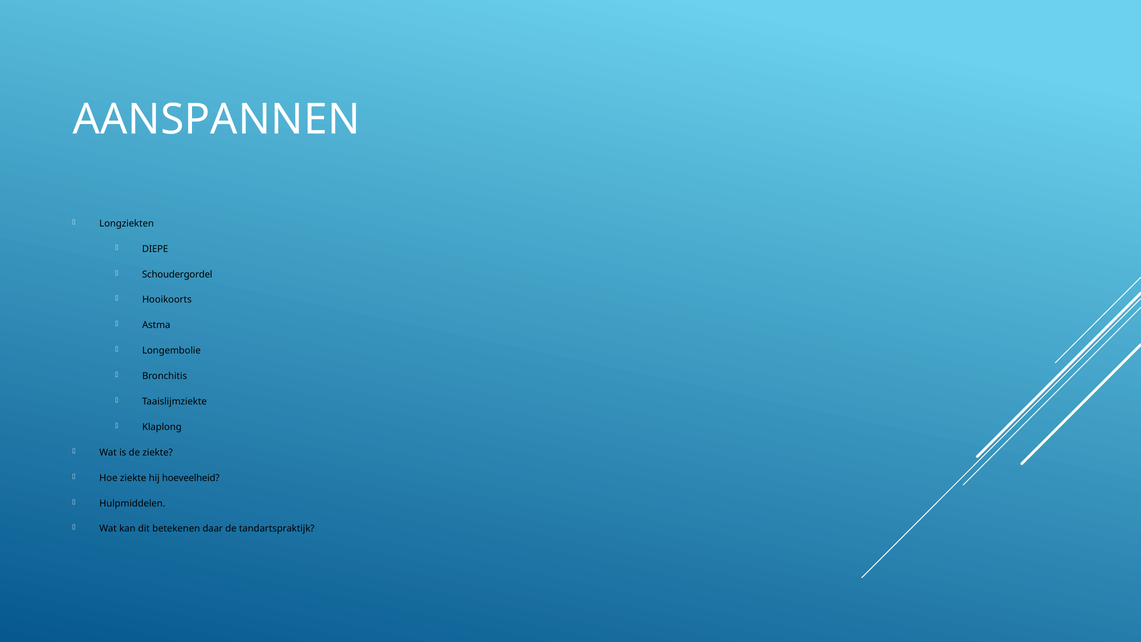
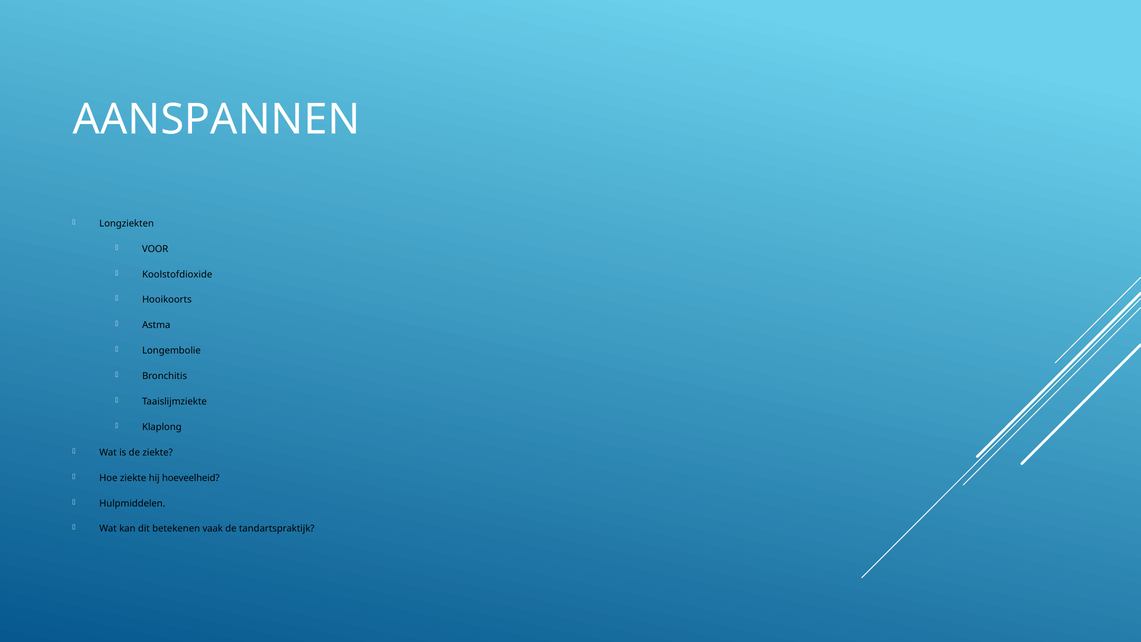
DIEPE: DIEPE -> VOOR (155, 249)
Schoudergordel: Schoudergordel -> Koolstofdioxide (177, 274)
daar: daar -> vaak (213, 529)
